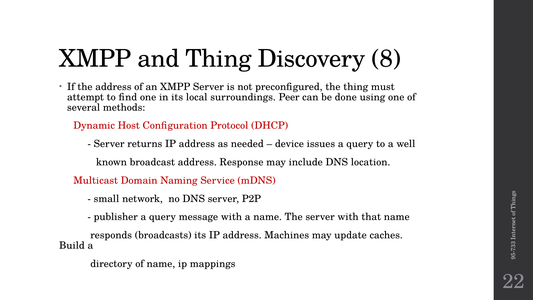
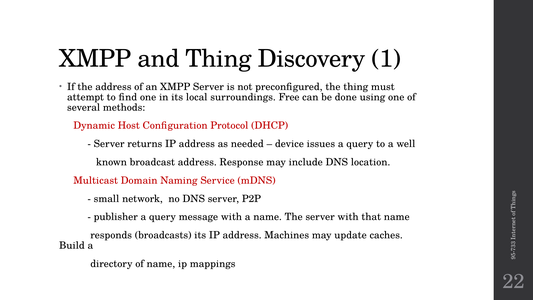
8: 8 -> 1 (386, 59)
Peer: Peer -> Free (289, 97)
